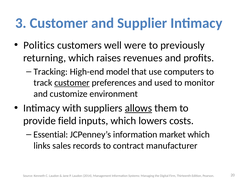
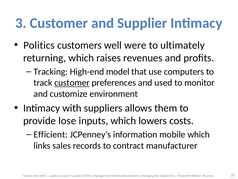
previously: previously -> ultimately (183, 45)
allows underline: present -> none (138, 108)
field: field -> lose (67, 120)
Essential: Essential -> Efficient (51, 134)
market: market -> mobile (172, 134)
